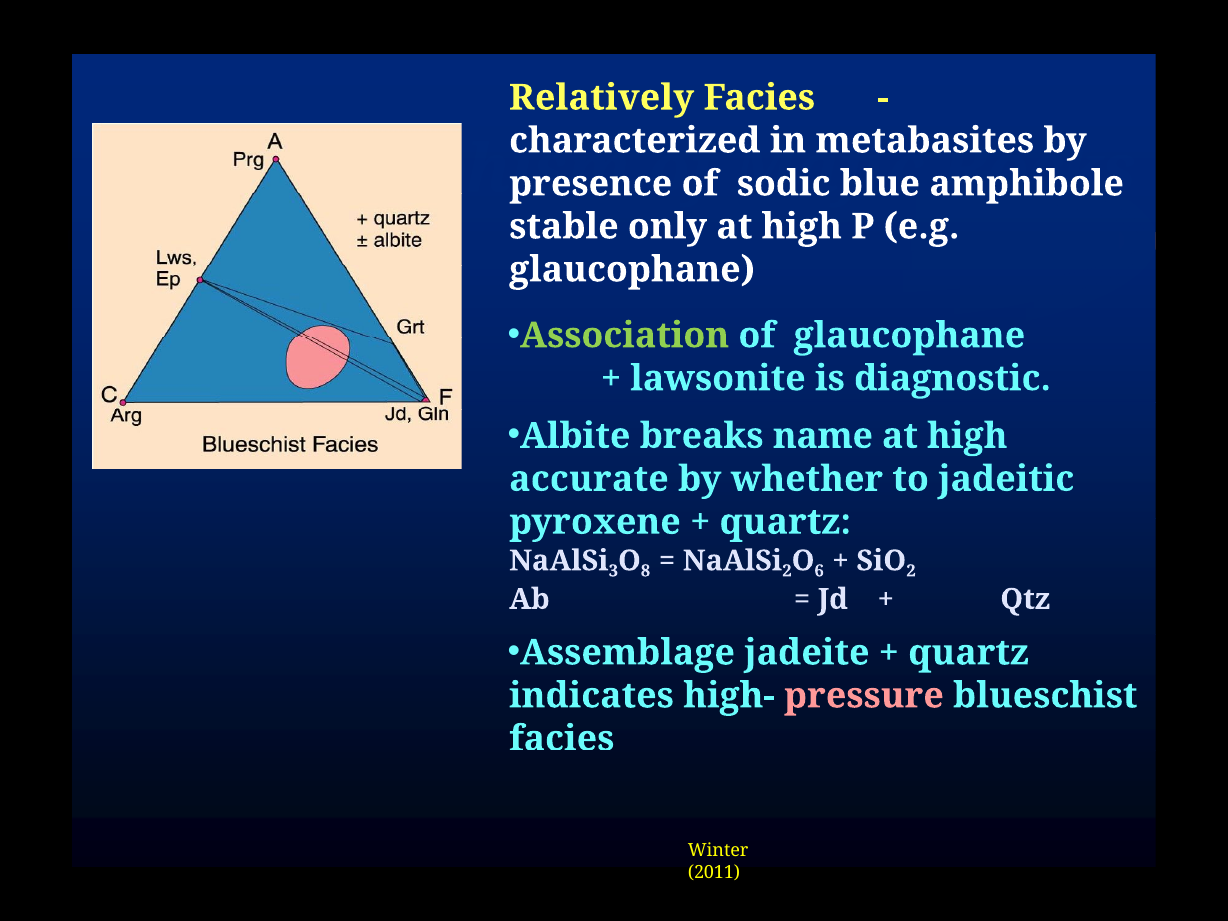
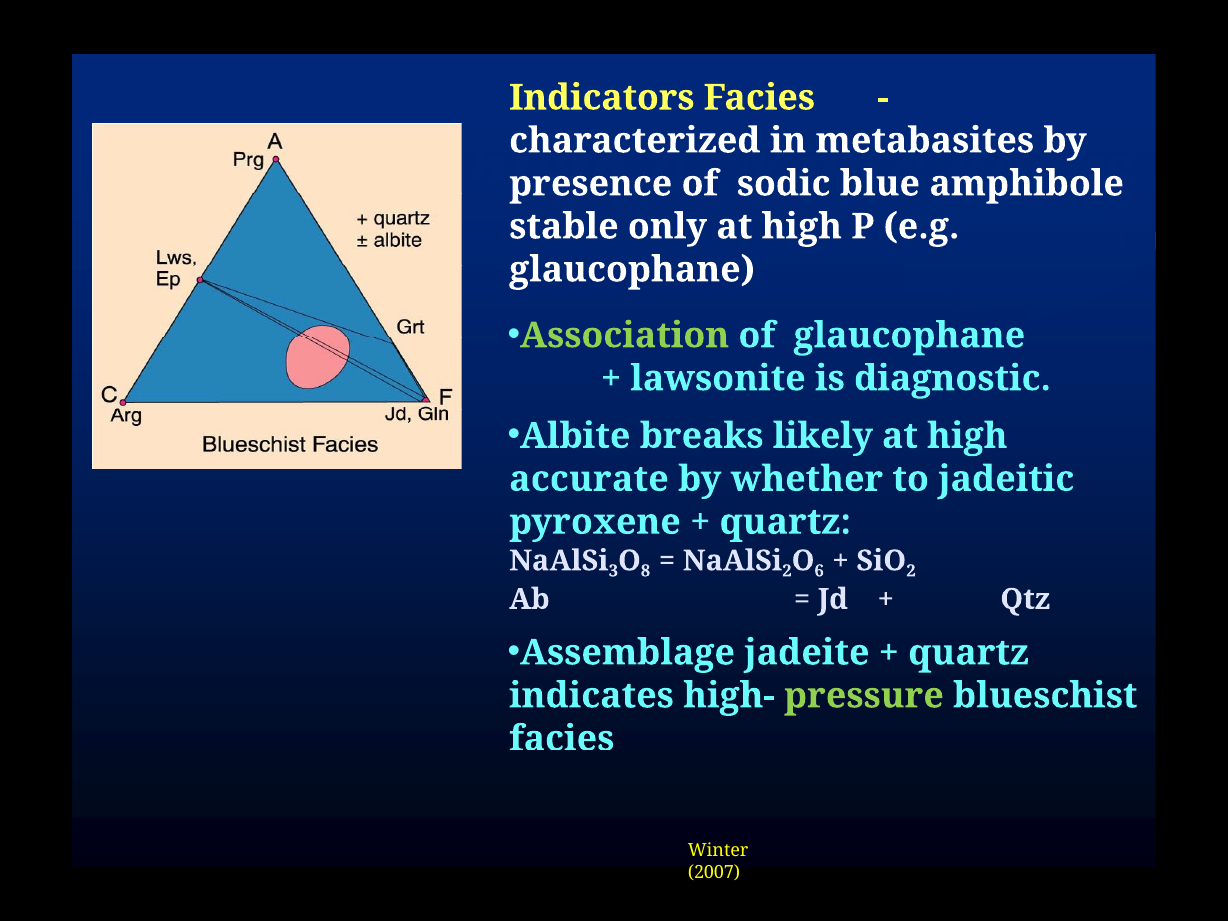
Relatively: Relatively -> Indicators (602, 98)
name: name -> likely (823, 436)
pressure colour: pink -> light green (864, 696)
2011: 2011 -> 2007 (714, 872)
